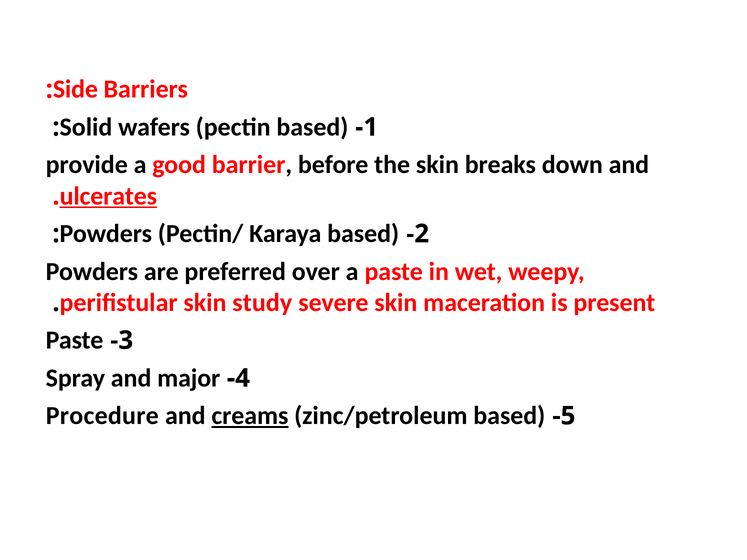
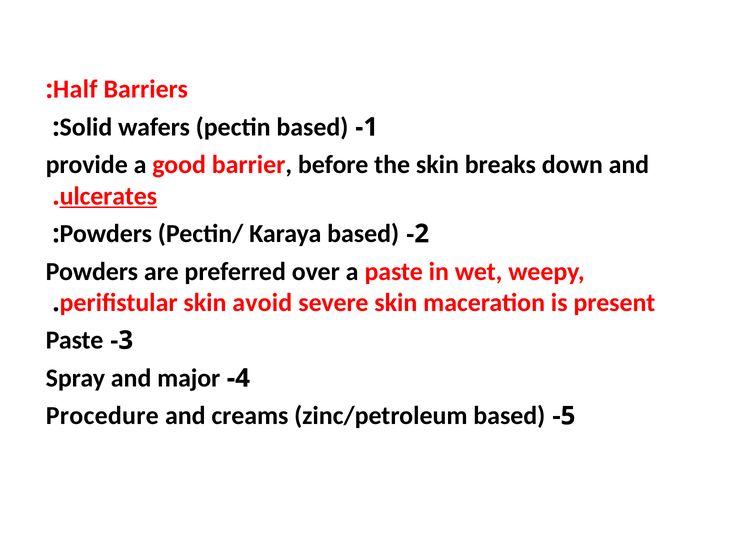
Side: Side -> Half (75, 89)
study: study -> avoid (262, 303)
creams underline: present -> none (250, 416)
